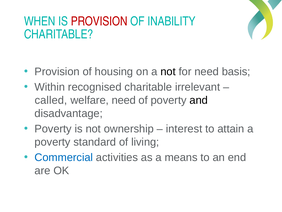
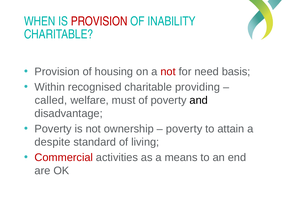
not colour: black -> red (168, 72)
irrelevant: irrelevant -> providing (197, 87)
welfare need: need -> must (124, 100)
interest: interest -> poverty (184, 129)
poverty: poverty -> despite (52, 142)
Commercial colour: blue -> red (64, 157)
